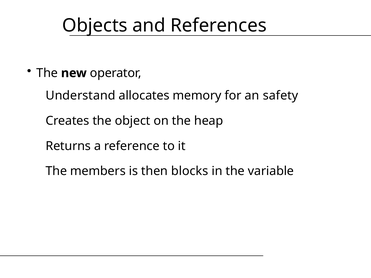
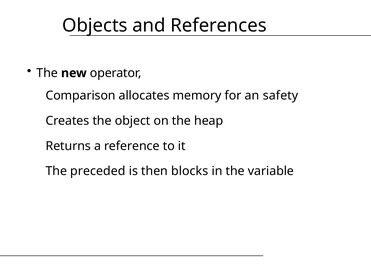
Understand: Understand -> Comparison (81, 96)
members: members -> preceded (98, 171)
